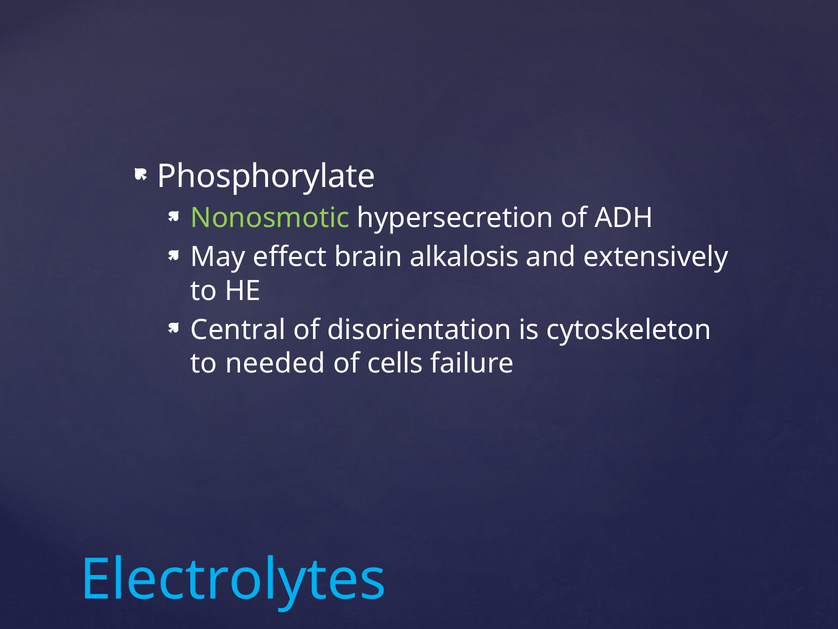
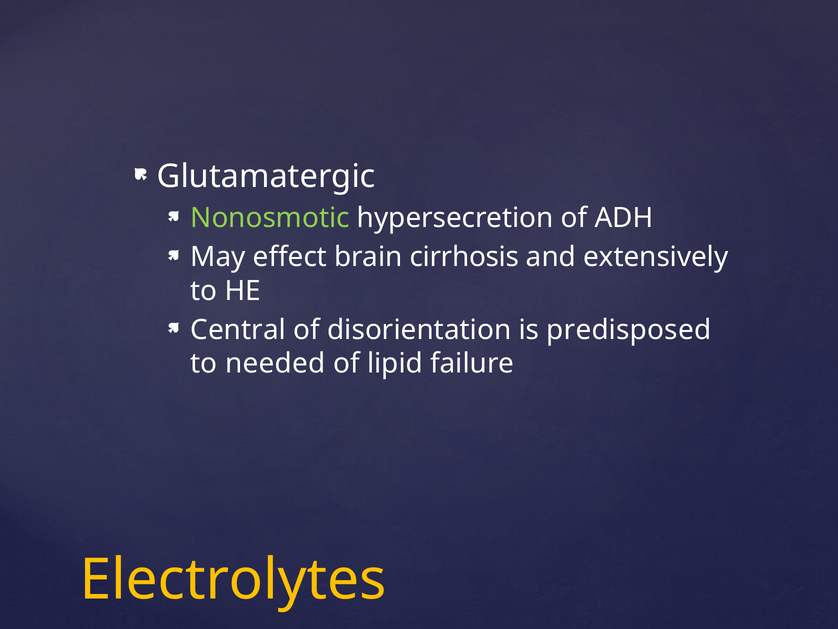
Phosphorylate: Phosphorylate -> Glutamatergic (266, 176)
alkalosis: alkalosis -> cirrhosis (464, 257)
cytoskeleton: cytoskeleton -> predisposed (629, 330)
cells: cells -> lipid (395, 363)
Electrolytes colour: light blue -> yellow (233, 579)
